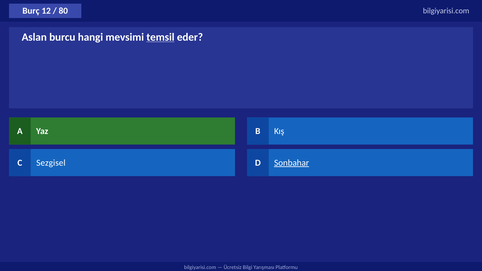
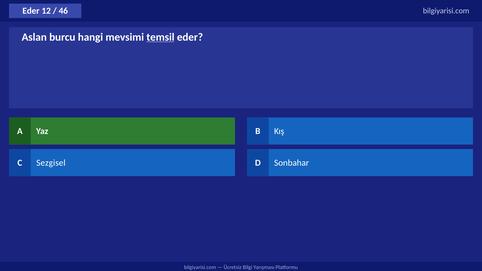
Burç: Burç -> Eder (31, 11)
80: 80 -> 46 (63, 11)
Sonbahar underline: present -> none (292, 163)
